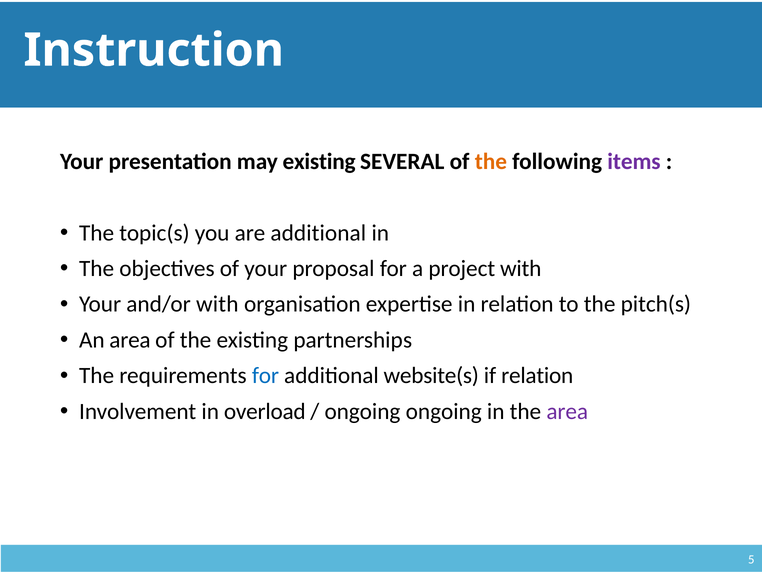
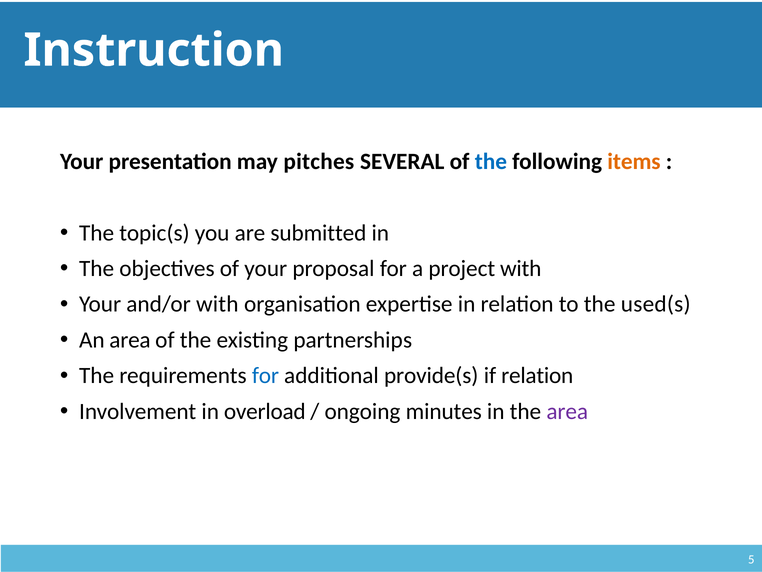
may existing: existing -> pitches (319, 161)
the colour: orange -> blue (491, 161)
items colour: purple -> orange (634, 161)
are additional: additional -> submitted (318, 233)
pitch(s: pitch(s -> used(s (656, 304)
website(s: website(s -> provide(s (431, 375)
ongoing ongoing: ongoing -> minutes (444, 411)
